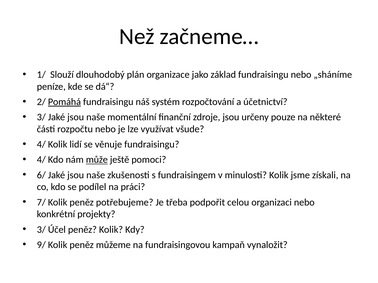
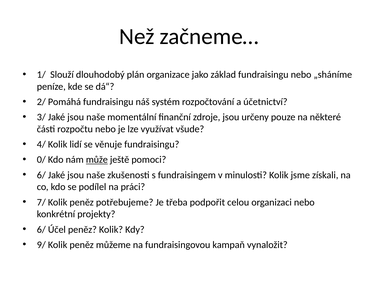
Pomáhá underline: present -> none (64, 102)
4/: 4/ -> 0/ (41, 160)
3/: 3/ -> 6/ (41, 230)
